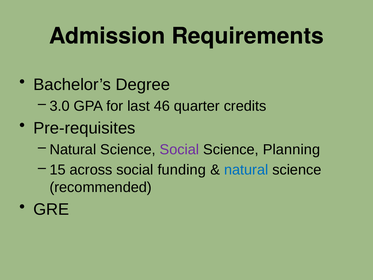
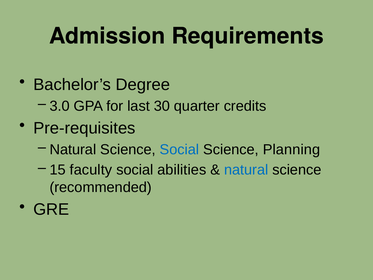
46: 46 -> 30 (162, 106)
Social colour: purple -> blue (179, 149)
across: across -> faculty (91, 170)
funding: funding -> abilities (182, 170)
